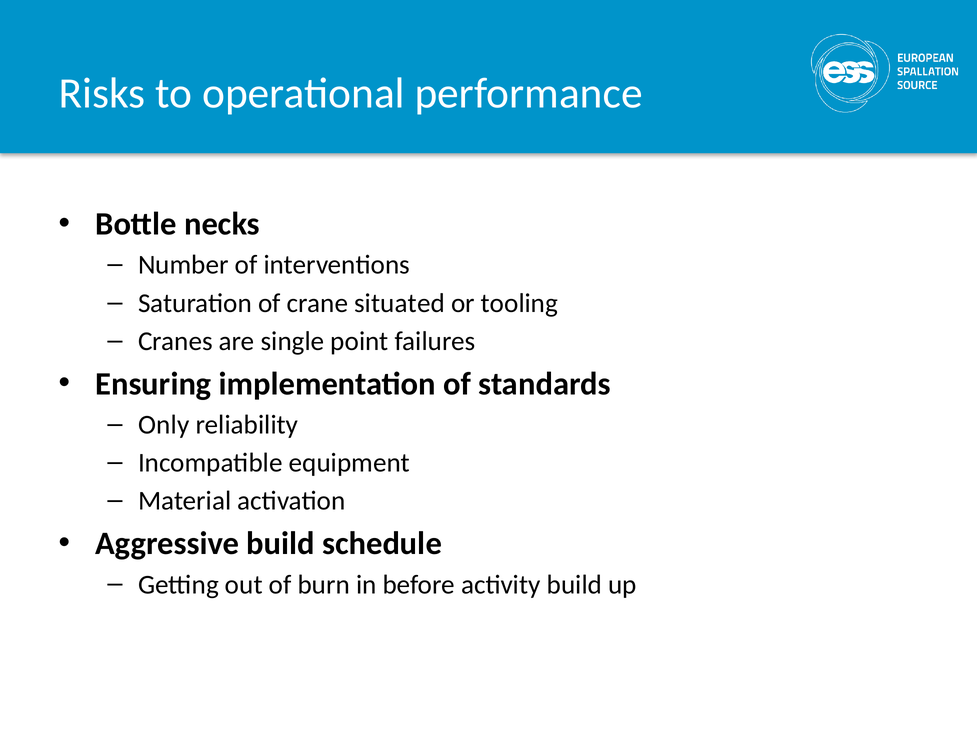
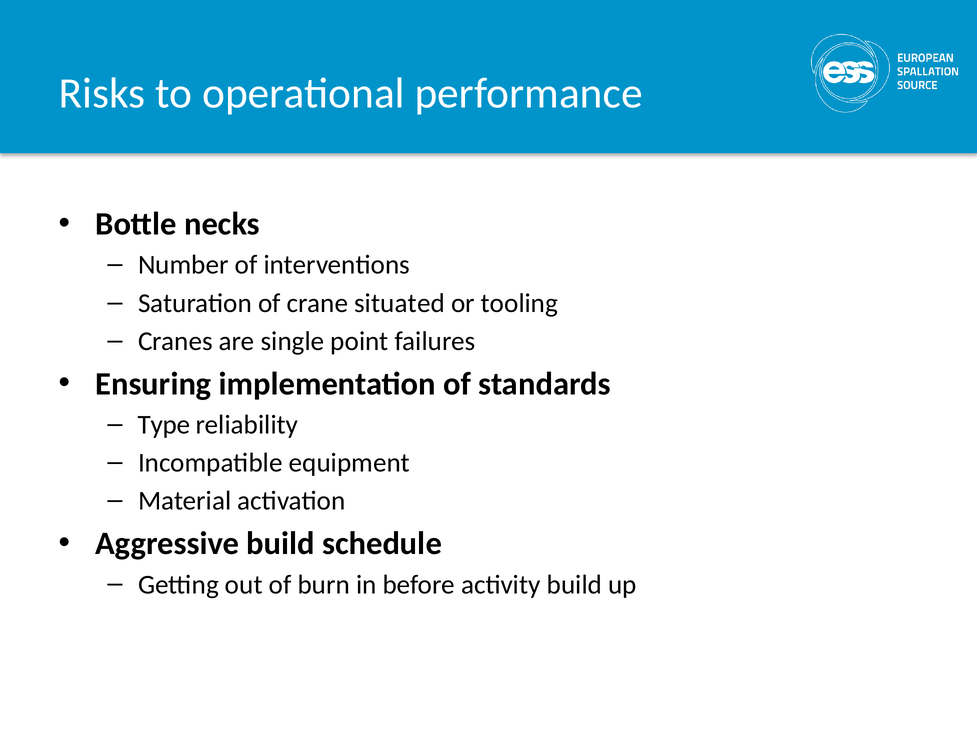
Only: Only -> Type (164, 425)
